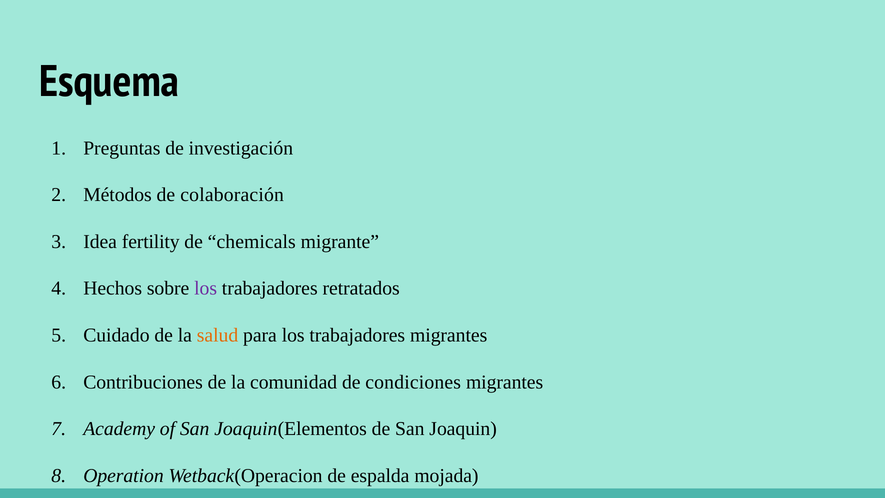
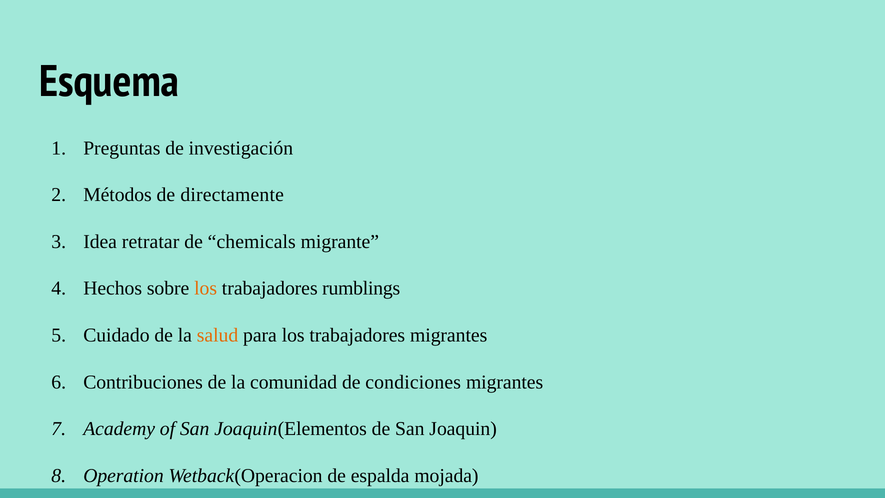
colaboración: colaboración -> directamente (232, 195)
fertility: fertility -> retratar (151, 242)
los colour: purple -> orange (206, 288)
retratados: retratados -> rumblings (361, 288)
